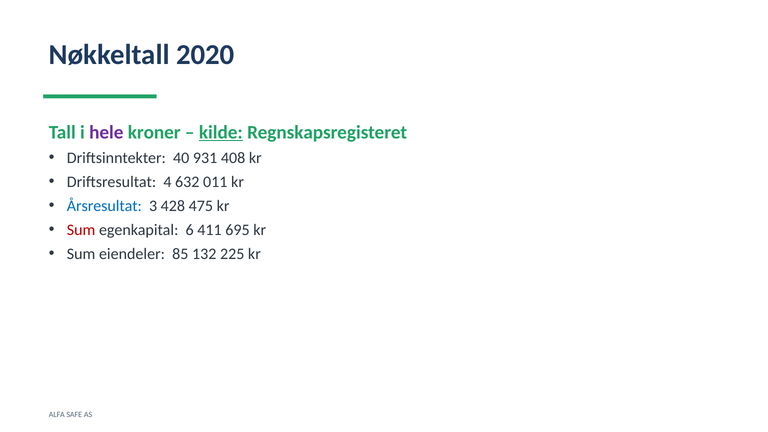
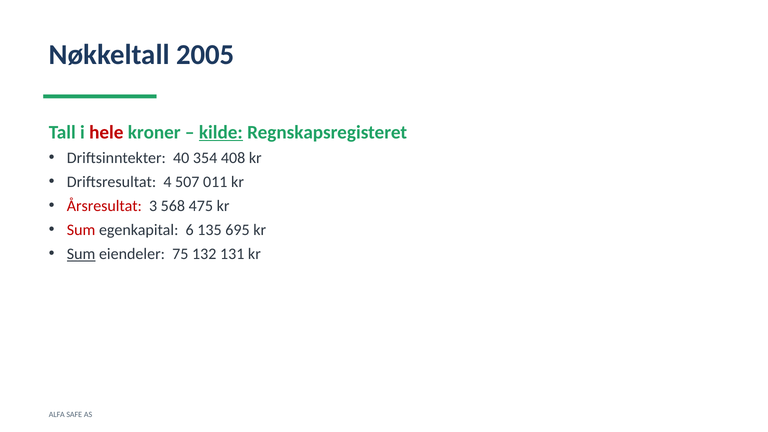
2020: 2020 -> 2005 (205, 55)
hele colour: purple -> red (106, 132)
931: 931 -> 354 (205, 158)
632: 632 -> 507 (187, 182)
Årsresultat colour: blue -> red (104, 206)
428: 428 -> 568 (173, 206)
411: 411 -> 135 (209, 230)
Sum underline: none -> present (81, 254)
85: 85 -> 75 (180, 254)
225: 225 -> 131 (232, 254)
